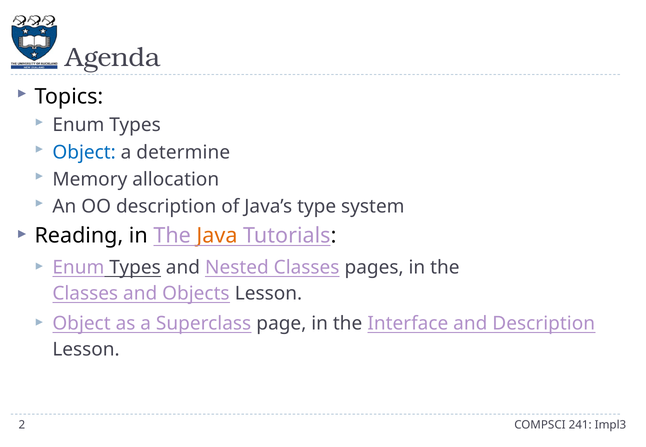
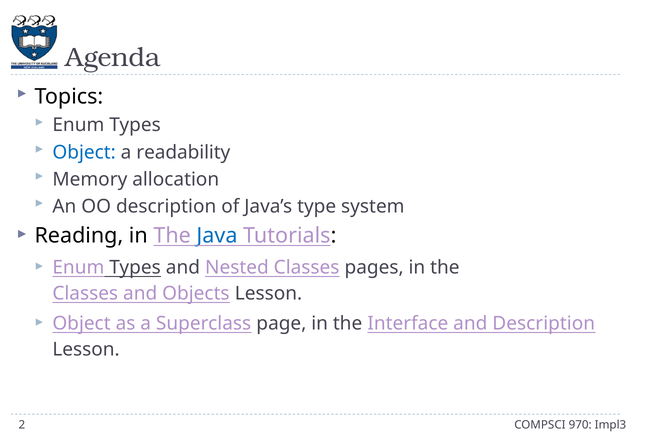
determine: determine -> readability (183, 152)
Java colour: orange -> blue (217, 236)
241: 241 -> 970 (580, 425)
